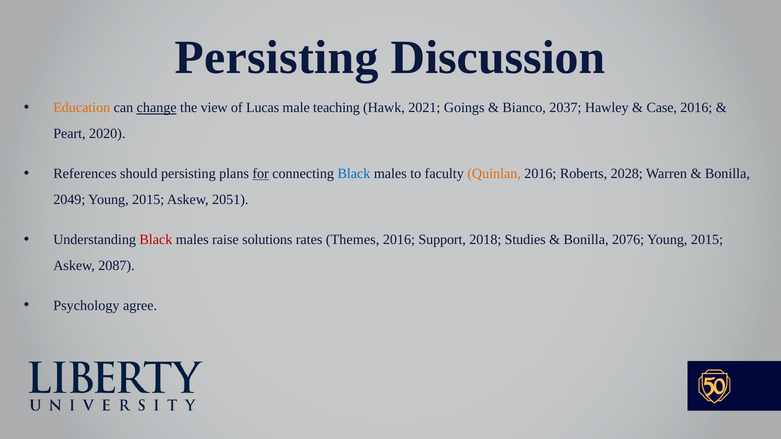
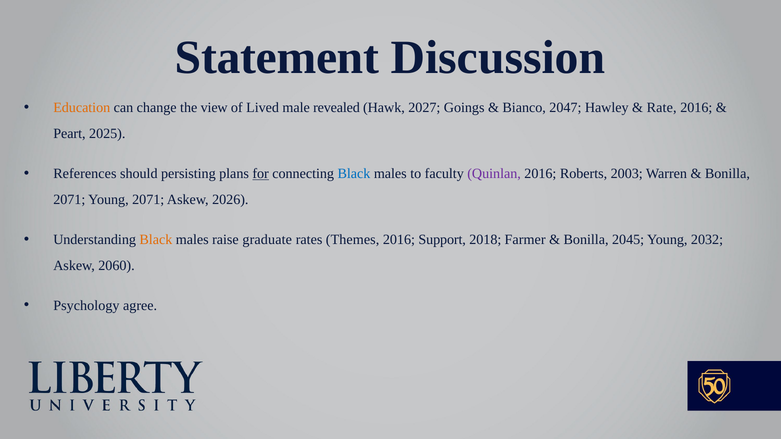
Persisting: Persisting -> Statement (277, 58)
change underline: present -> none (157, 108)
Lucas: Lucas -> Lived (263, 108)
teaching: teaching -> revealed (337, 108)
2021: 2021 -> 2027 (424, 108)
2037: 2037 -> 2047 (565, 108)
Case: Case -> Rate (662, 108)
2020: 2020 -> 2025 (107, 134)
Quinlan colour: orange -> purple (494, 174)
2028: 2028 -> 2003 (627, 174)
2049: 2049 -> 2071 (69, 200)
2015: 2015 -> 2071 (148, 200)
2051: 2051 -> 2026 (230, 200)
Black colour: red -> orange (156, 240)
solutions: solutions -> graduate (267, 240)
Studies: Studies -> Farmer (525, 240)
2076: 2076 -> 2045 (628, 240)
2015: 2015 -> 2032 (707, 240)
2087: 2087 -> 2060 (116, 266)
